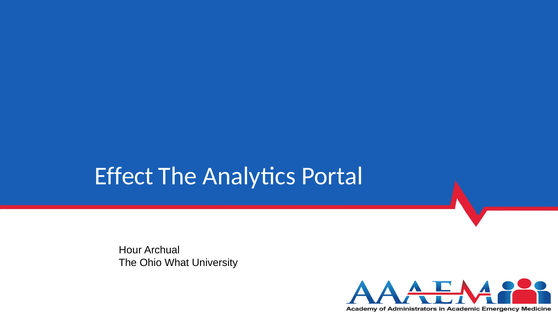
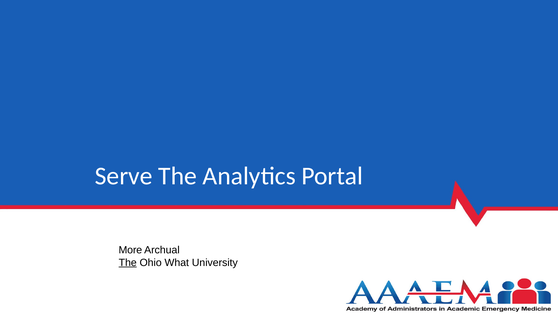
Effect: Effect -> Serve (124, 176)
Hour: Hour -> More (130, 250)
The underline: none -> present (128, 262)
